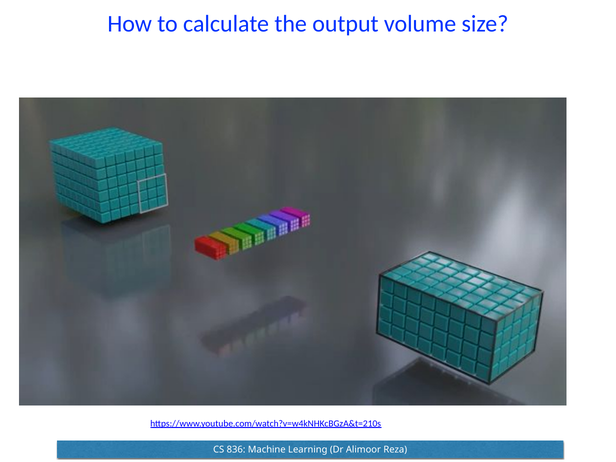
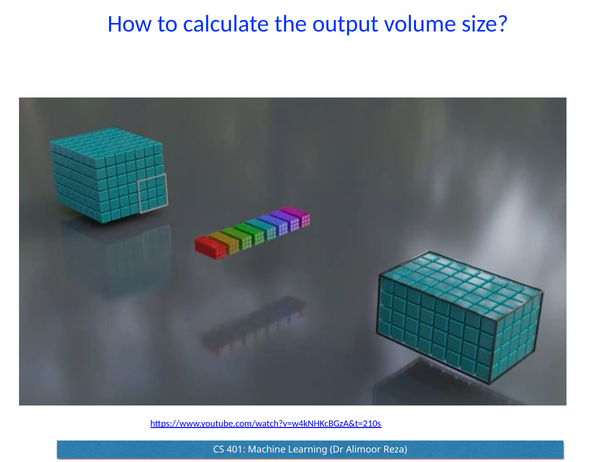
836: 836 -> 401 (236, 450)
